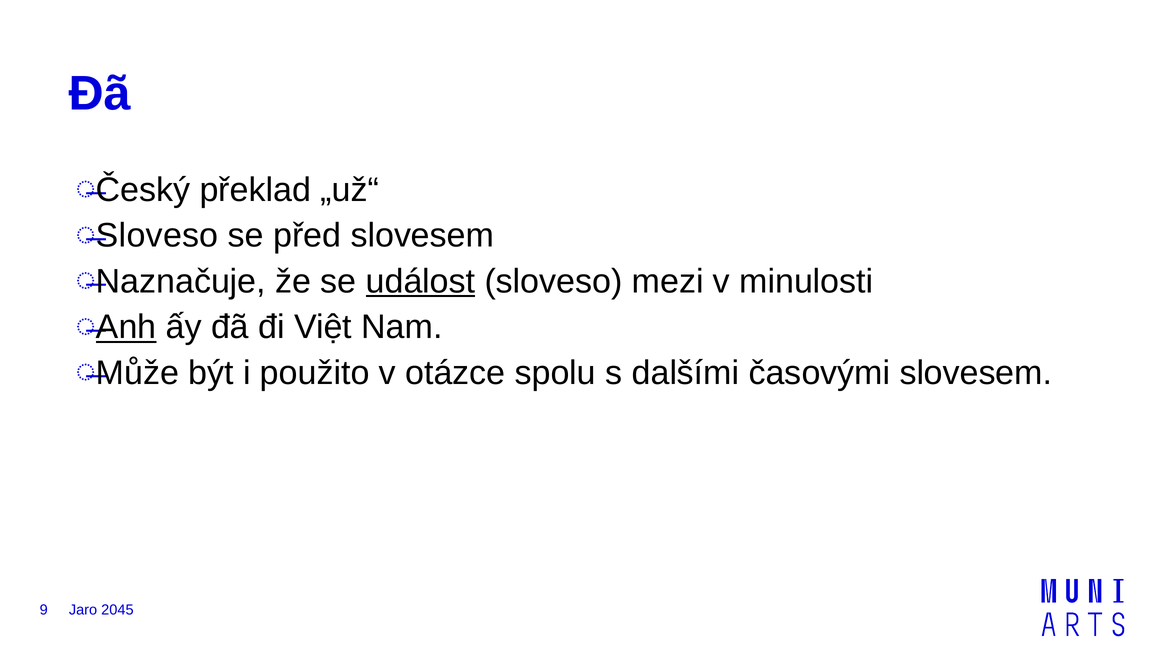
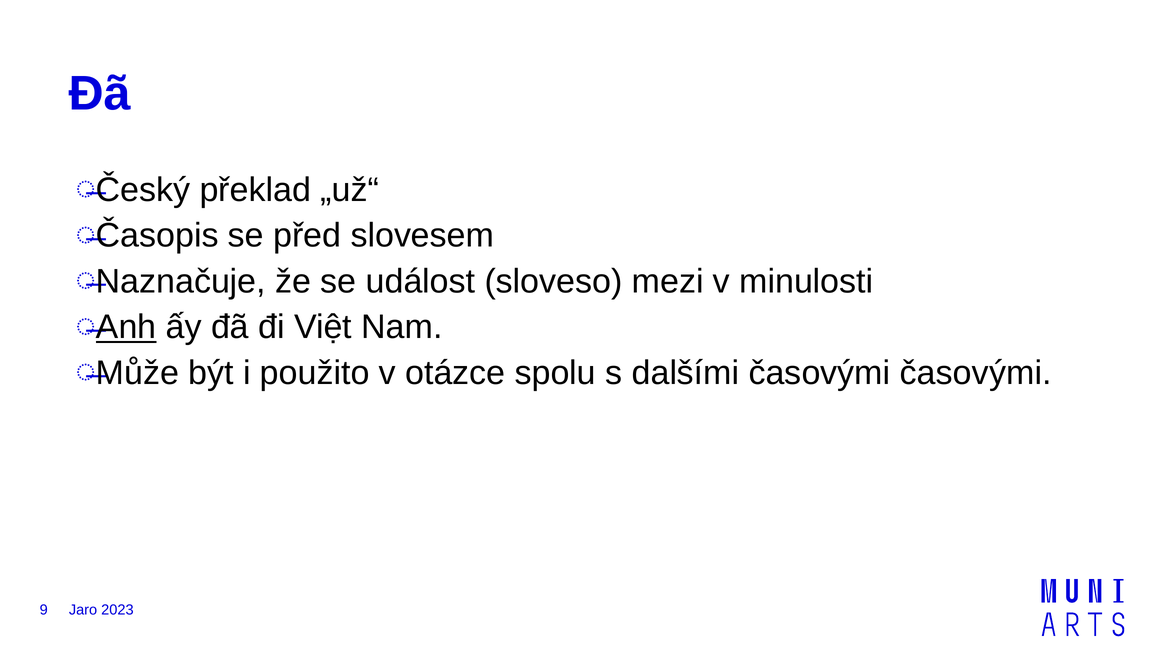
Sloveso: Sloveso -> Časopis (157, 235)
událost underline: present -> none (421, 281)
časovými slovesem: slovesem -> časovými (976, 373)
2045: 2045 -> 2023 (117, 609)
